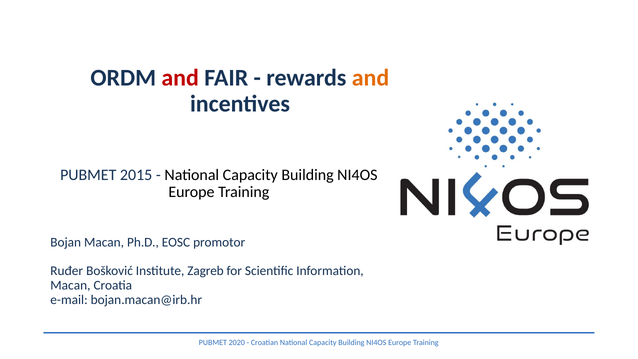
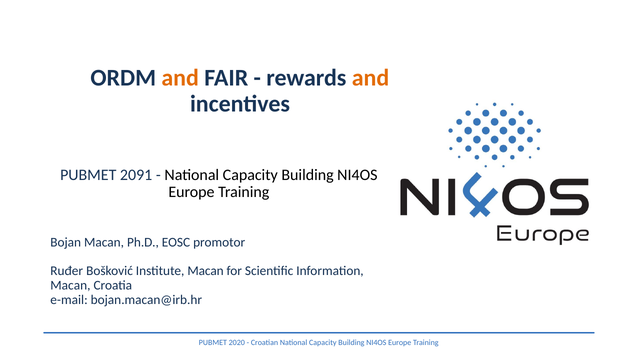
and colour: red -> orange (180, 78)
2015: 2015 -> 2091 (136, 175)
Institute Zagreb: Zagreb -> Macan (206, 271)
